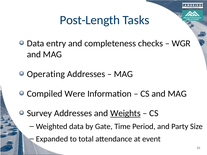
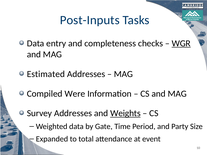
Post-Length: Post-Length -> Post-Inputs (90, 20)
WGR underline: none -> present (181, 43)
Operating: Operating -> Estimated (46, 74)
